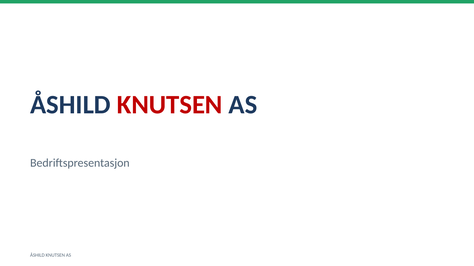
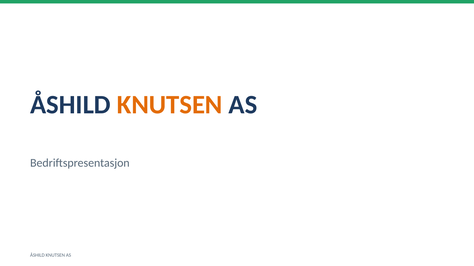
KNUTSEN colour: red -> orange (170, 105)
